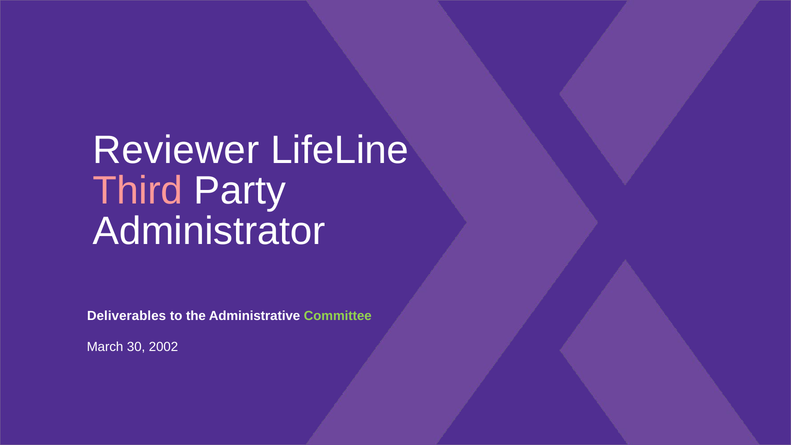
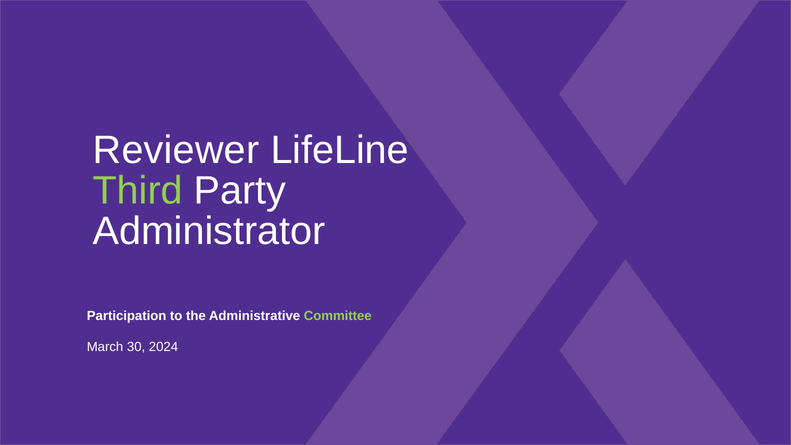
Third colour: pink -> light green (138, 191)
Deliverables: Deliverables -> Participation (127, 316)
2002: 2002 -> 2024 (164, 347)
